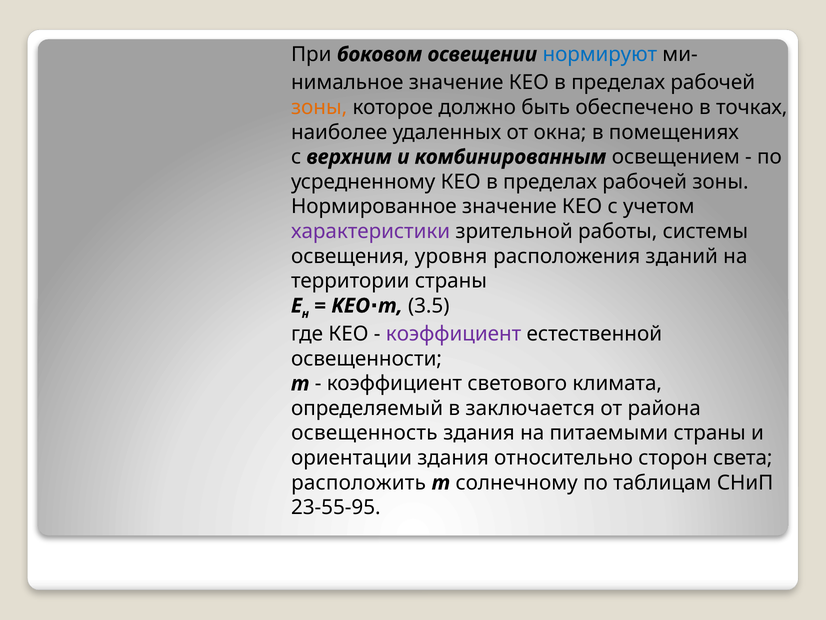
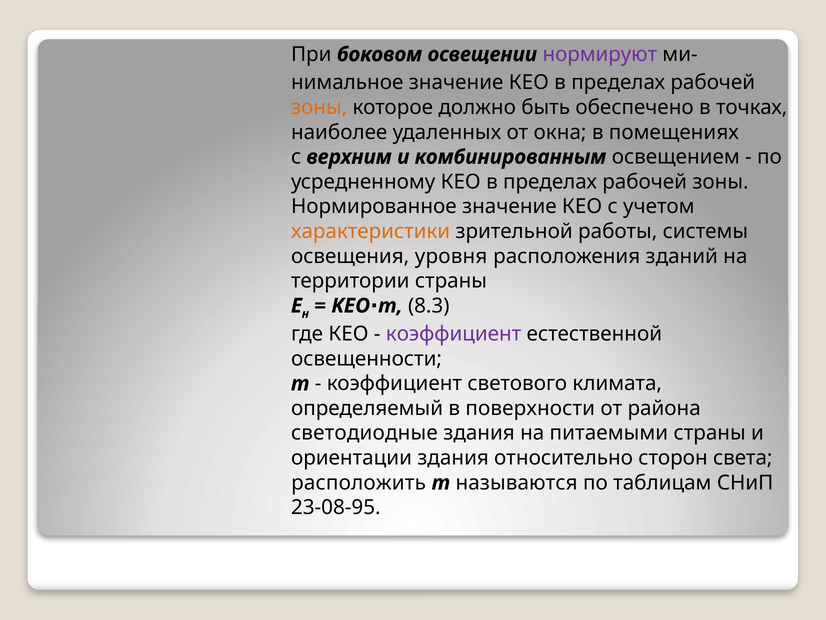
нормируют colour: blue -> purple (600, 54)
характеристики colour: purple -> orange (371, 231)
3.5: 3.5 -> 8.3 (429, 306)
заключается: заключается -> поверхности (530, 408)
освещенность: освещенность -> светодиодные (364, 433)
солнечному: солнечному -> называются (517, 482)
23-55-95: 23-55-95 -> 23-08-95 (336, 507)
